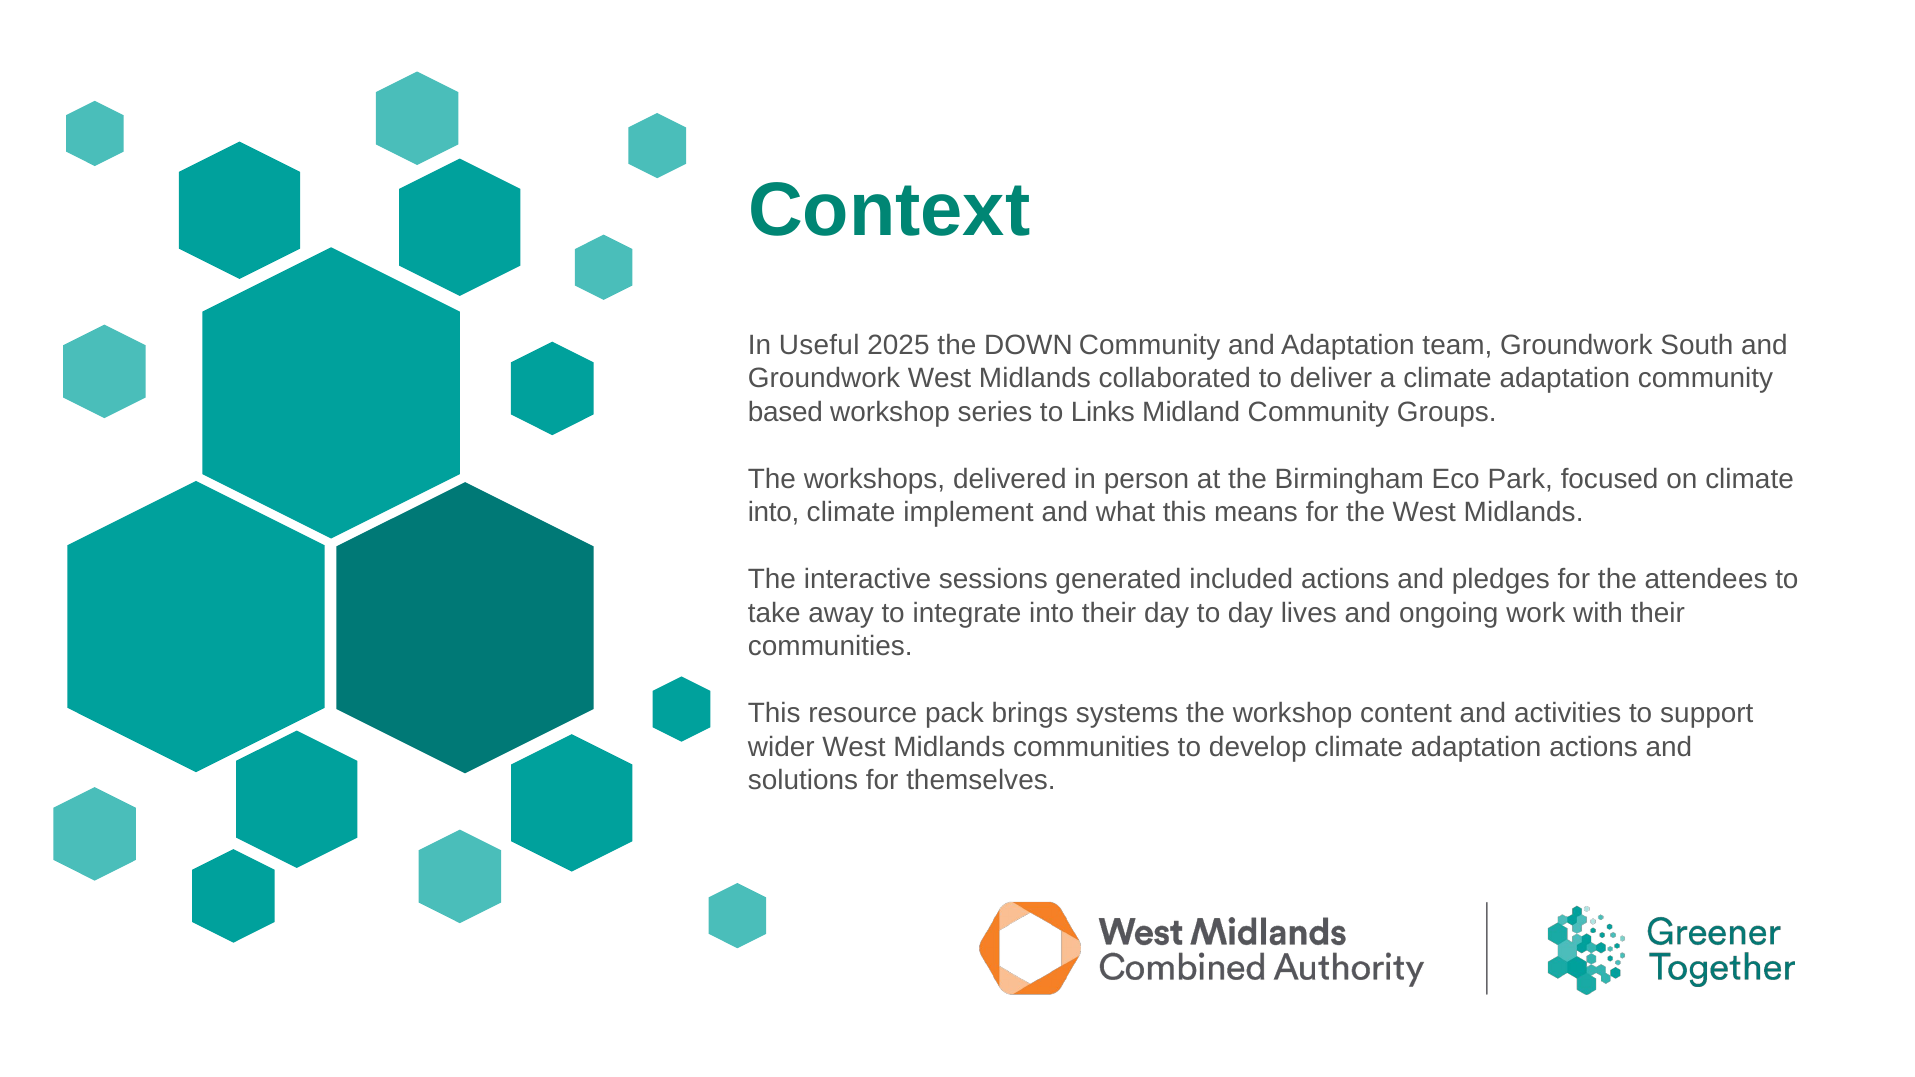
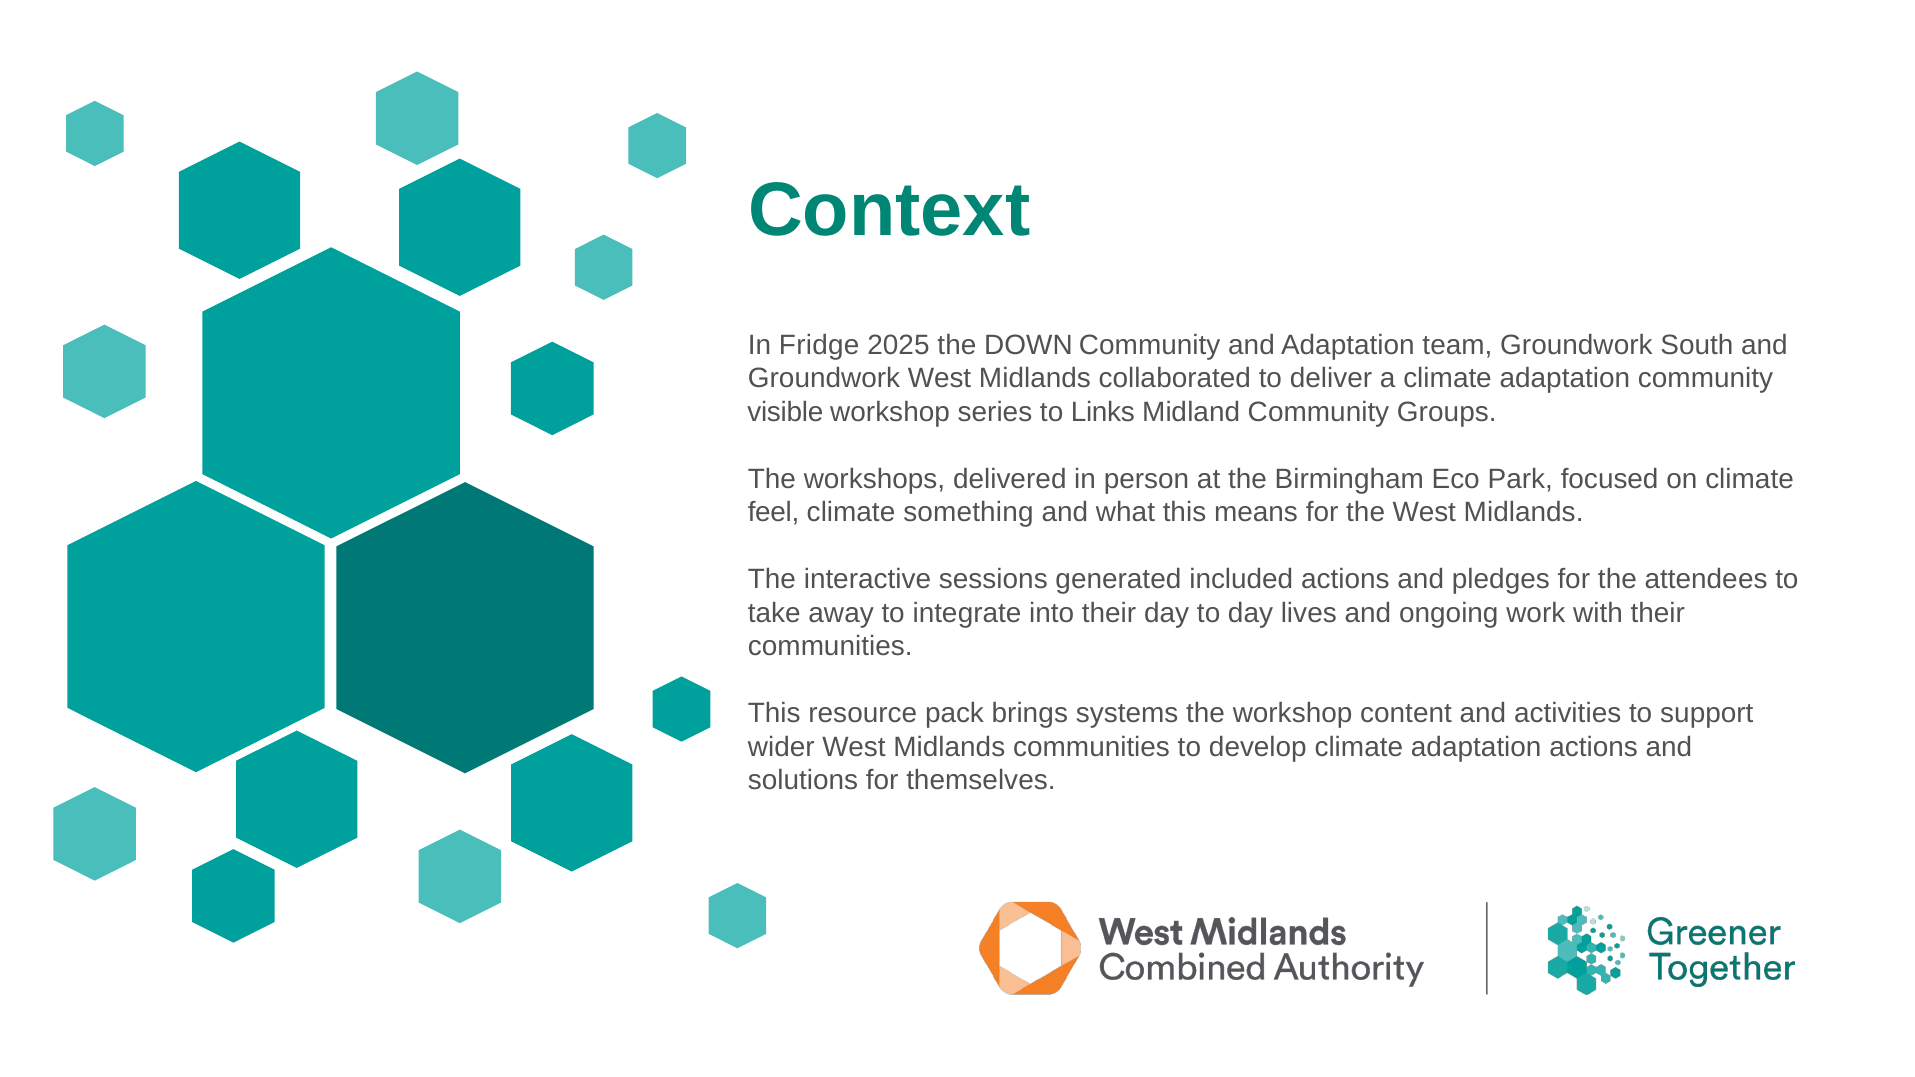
Useful: Useful -> Fridge (819, 345)
based: based -> visible (785, 412)
into: into -> feel (774, 513)
implement: implement -> something (968, 513)
